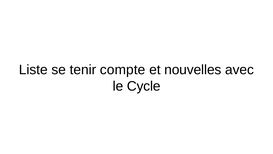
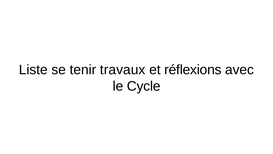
compte: compte -> travaux (123, 70)
nouvelles: nouvelles -> réflexions (193, 70)
